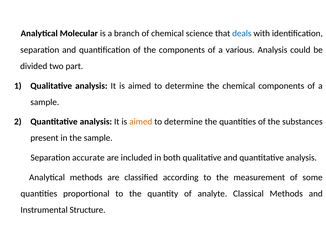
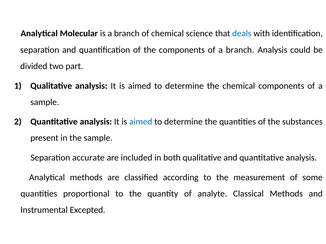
of a various: various -> branch (240, 50)
aimed colour: orange -> blue (141, 122)
Structure: Structure -> Excepted (88, 210)
